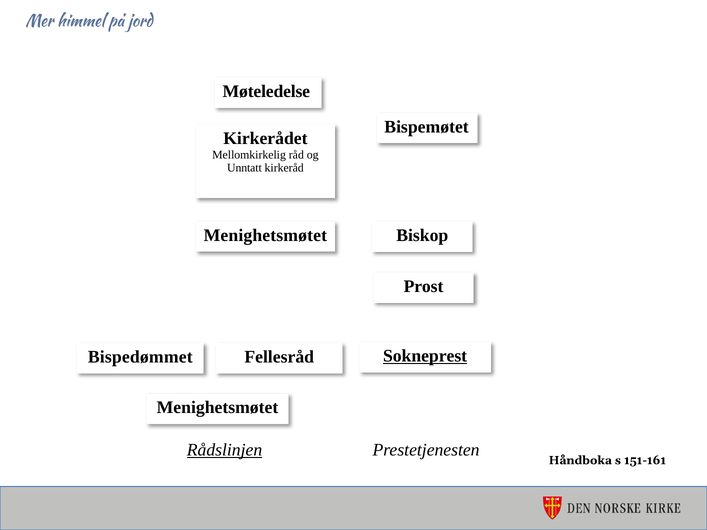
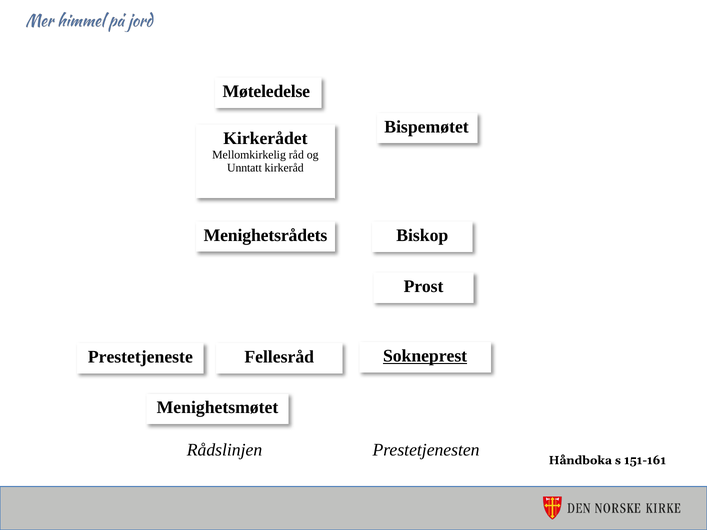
Menighetsmøtet: Menighetsmøtet -> Menighetsrådets (265, 235)
Bispedømmet: Bispedømmet -> Prestetjeneste (140, 357)
Rådslinjen underline: present -> none (225, 450)
